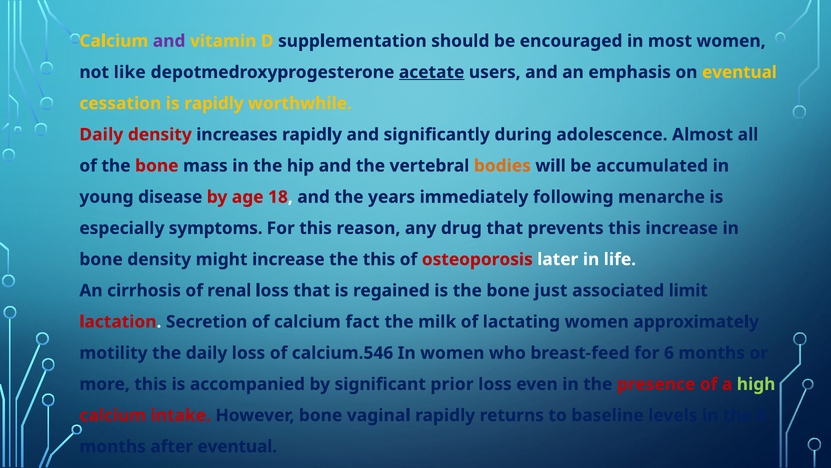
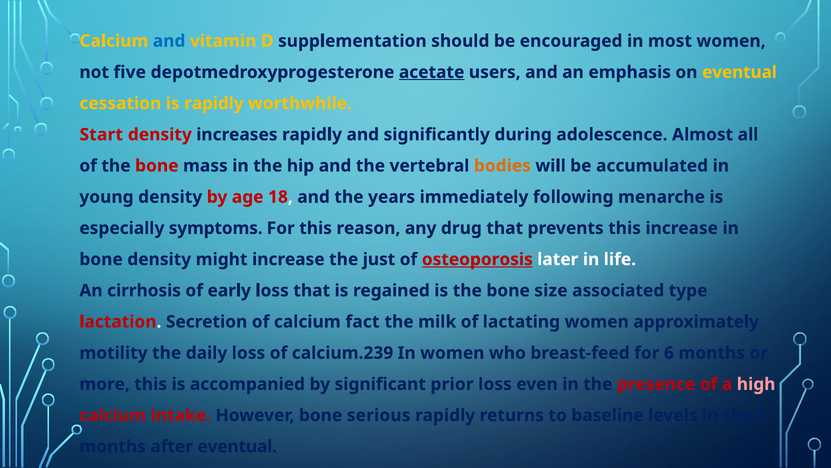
and colour: purple -> blue (169, 41)
like: like -> five (130, 72)
Daily: Daily -> Start (101, 134)
young disease: disease -> density (170, 197)
the this: this -> just (379, 259)
osteoporosis underline: none -> present (477, 259)
renal: renal -> early (229, 290)
just: just -> size (551, 290)
associated limit: limit -> type (688, 290)
calcium.546: calcium.546 -> calcium.239 (343, 353)
high colour: light green -> pink (756, 384)
vaginal: vaginal -> serious (379, 415)
